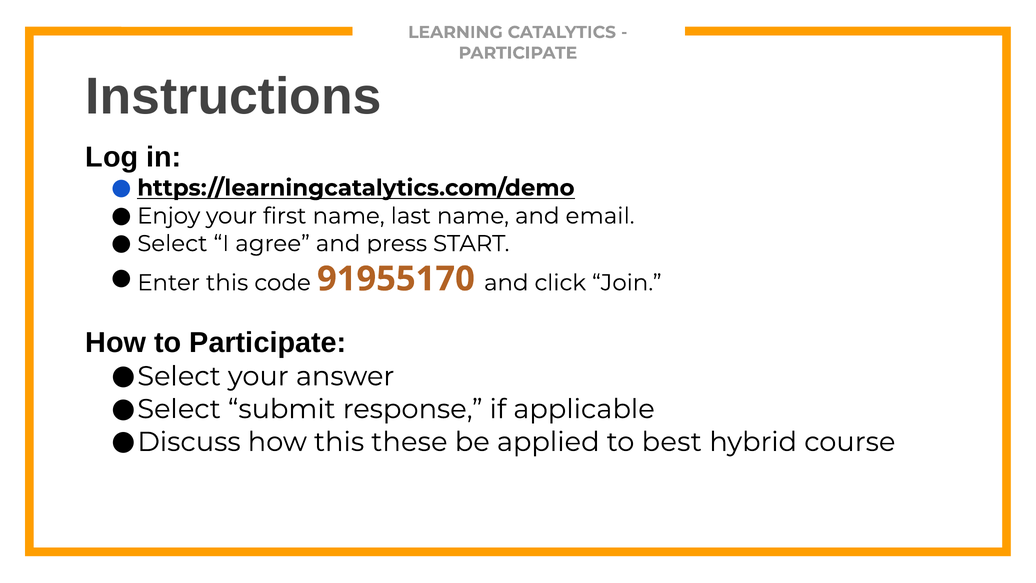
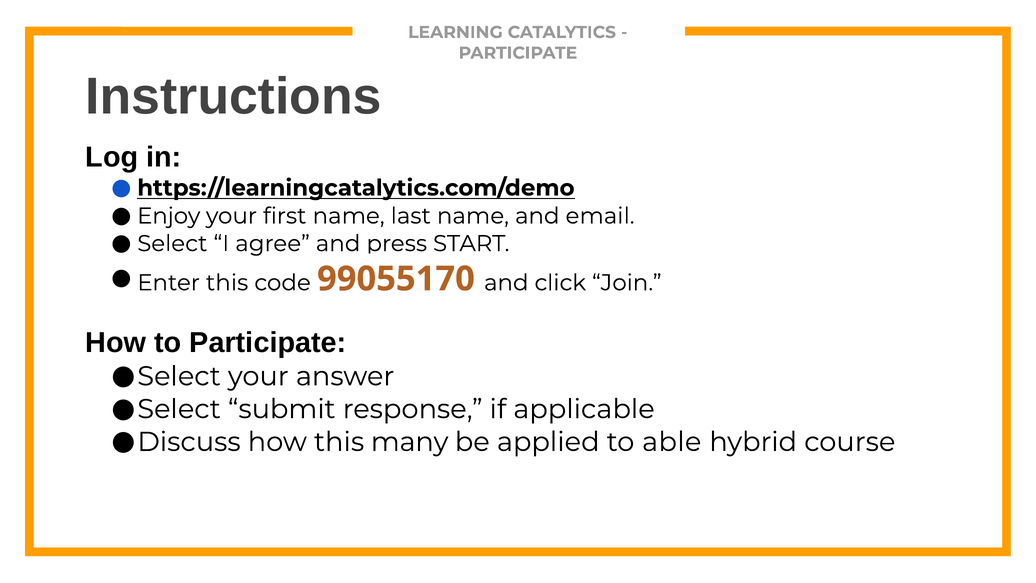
91955170: 91955170 -> 99055170 (396, 279)
these: these -> many (410, 442)
best: best -> able (672, 442)
